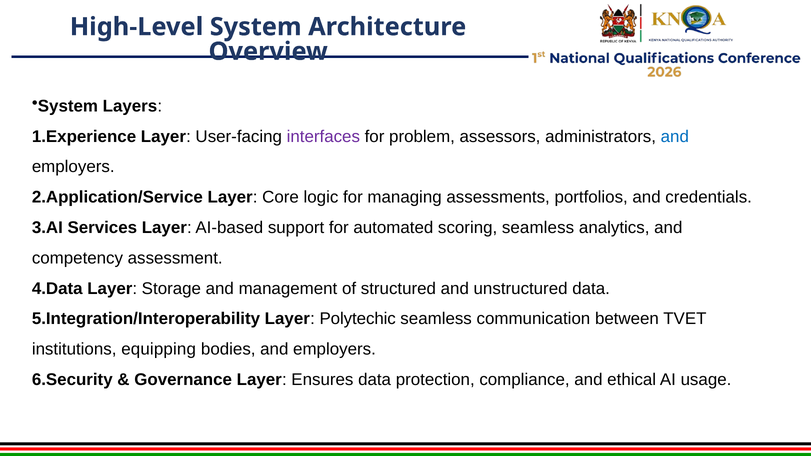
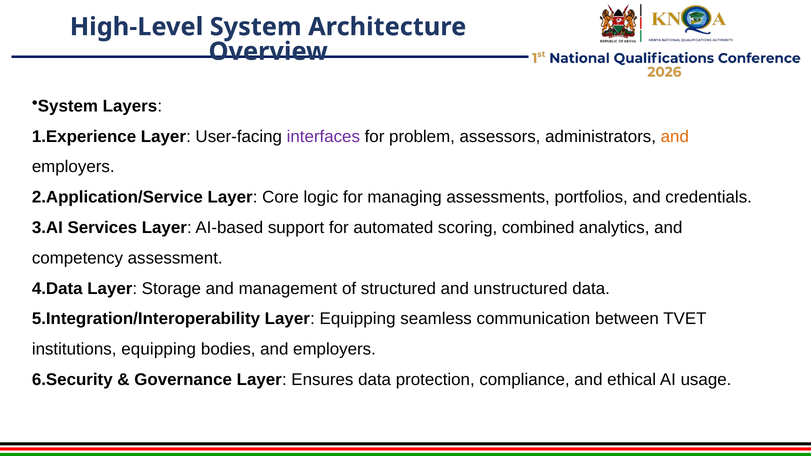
and colour: blue -> orange (675, 136)
scoring seamless: seamless -> combined (538, 228)
Layer Polytechic: Polytechic -> Equipping (358, 319)
